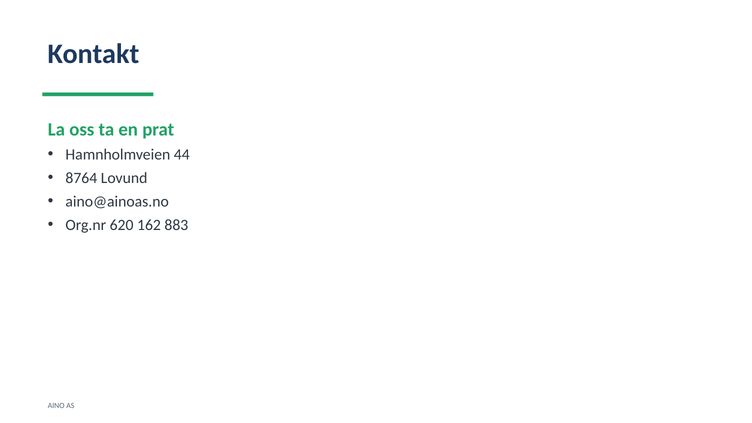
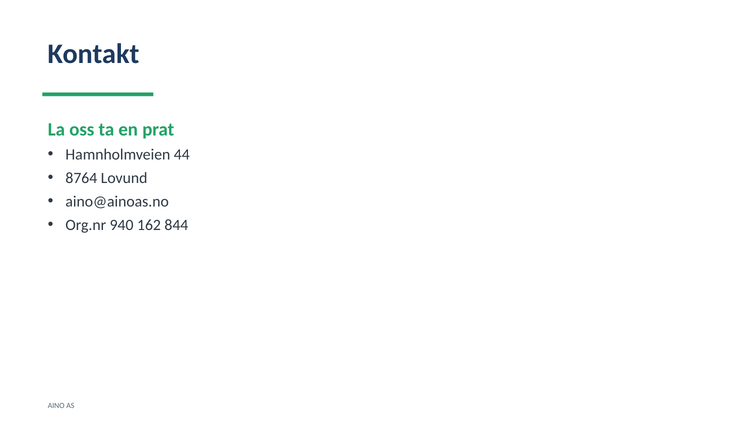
620: 620 -> 940 (122, 225)
883: 883 -> 844 (176, 225)
